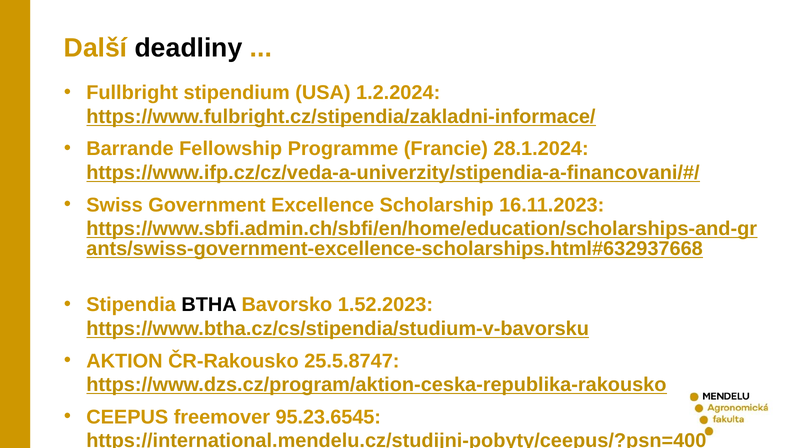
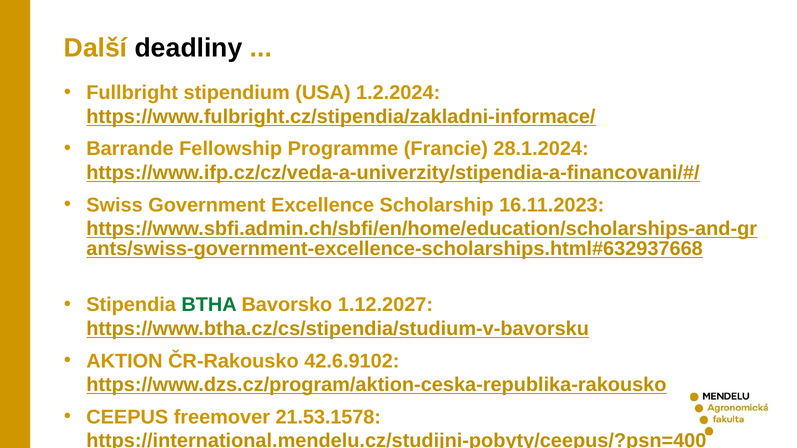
BTHA colour: black -> green (209, 305)
1.52.2023: 1.52.2023 -> 1.12.2027 (385, 305)
25.5.8747: 25.5.8747 -> 42.6.9102 (352, 361)
95.23.6545: 95.23.6545 -> 21.53.1578 (328, 417)
